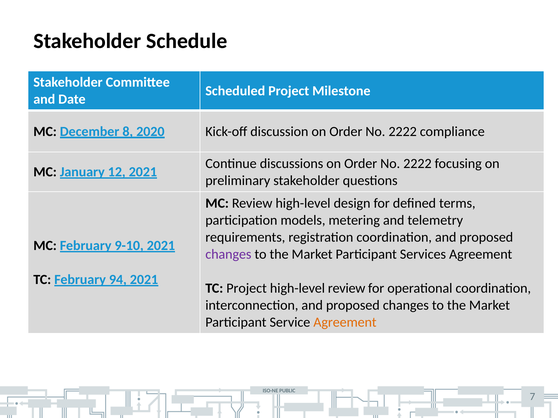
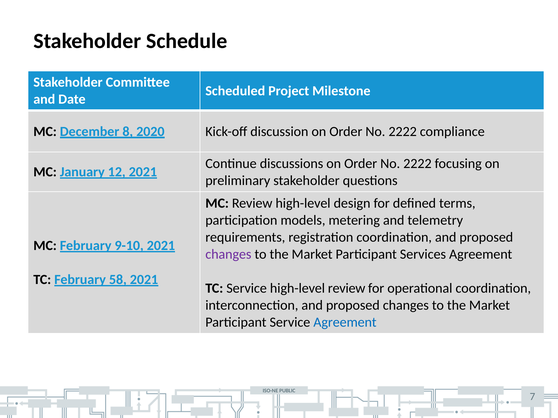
94: 94 -> 58 (118, 280)
TC Project: Project -> Service (247, 288)
Agreement colour: orange -> blue (345, 323)
